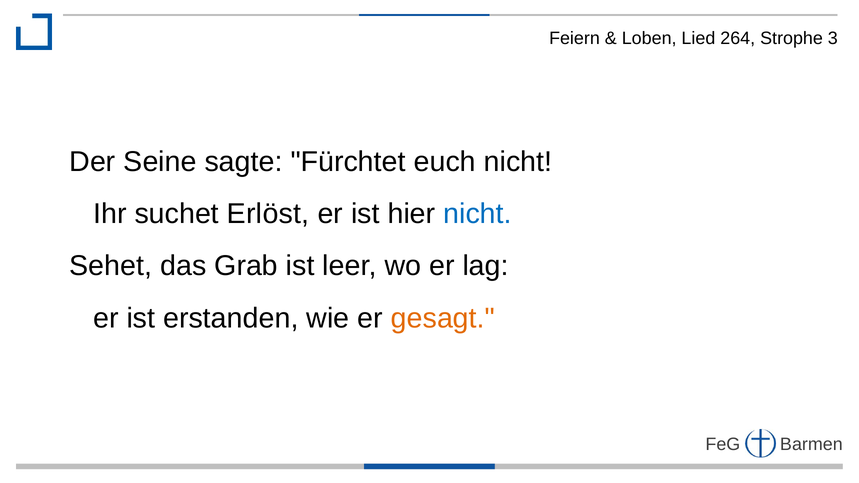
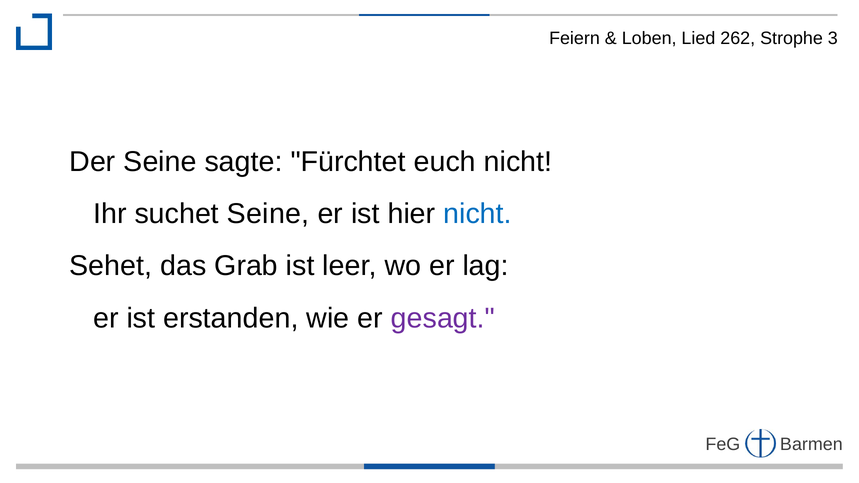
264: 264 -> 262 (738, 38)
suchet Erlöst: Erlöst -> Seine (268, 214)
gesagt colour: orange -> purple (443, 318)
